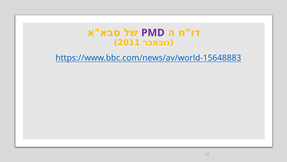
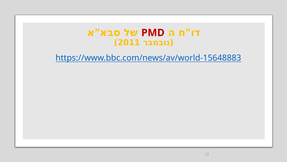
PMD colour: purple -> red (153, 33)
